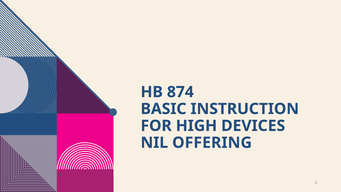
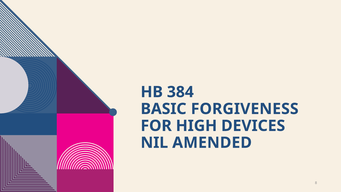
874: 874 -> 384 (180, 92)
INSTRUCTION: INSTRUCTION -> FORGIVENESS (245, 109)
OFFERING: OFFERING -> AMENDED (212, 143)
